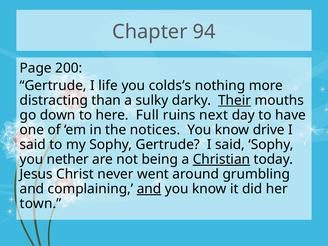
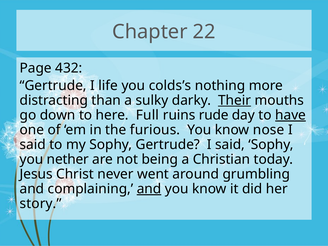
94: 94 -> 22 (204, 32)
200: 200 -> 432 (69, 68)
next: next -> rude (214, 115)
have underline: none -> present (291, 115)
notices: notices -> furious (155, 130)
drive: drive -> nose (269, 130)
Christian underline: present -> none (221, 159)
town: town -> story (41, 204)
